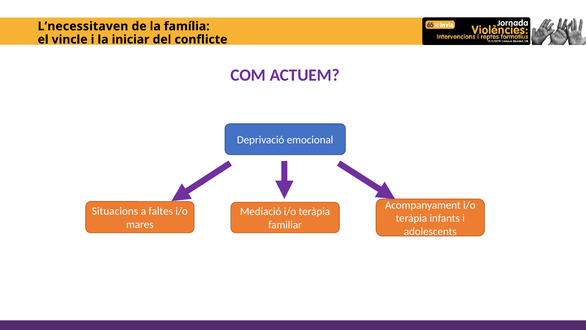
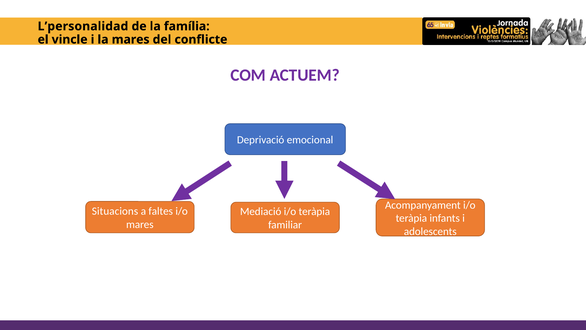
L’necessitaven: L’necessitaven -> L’personalidad (83, 26)
la iniciar: iniciar -> mares (131, 39)
